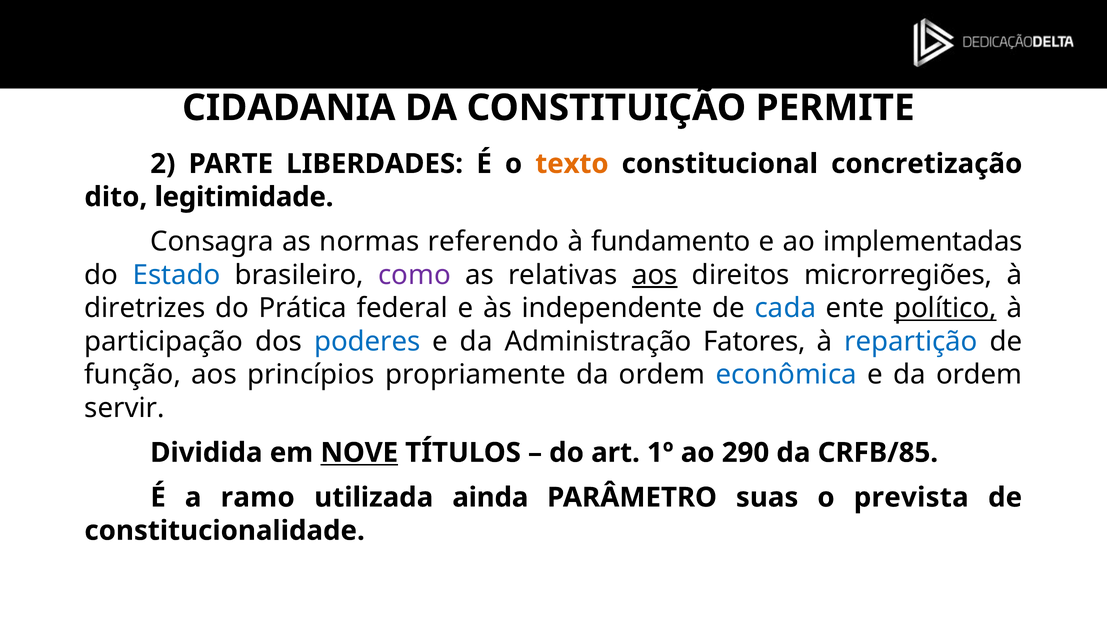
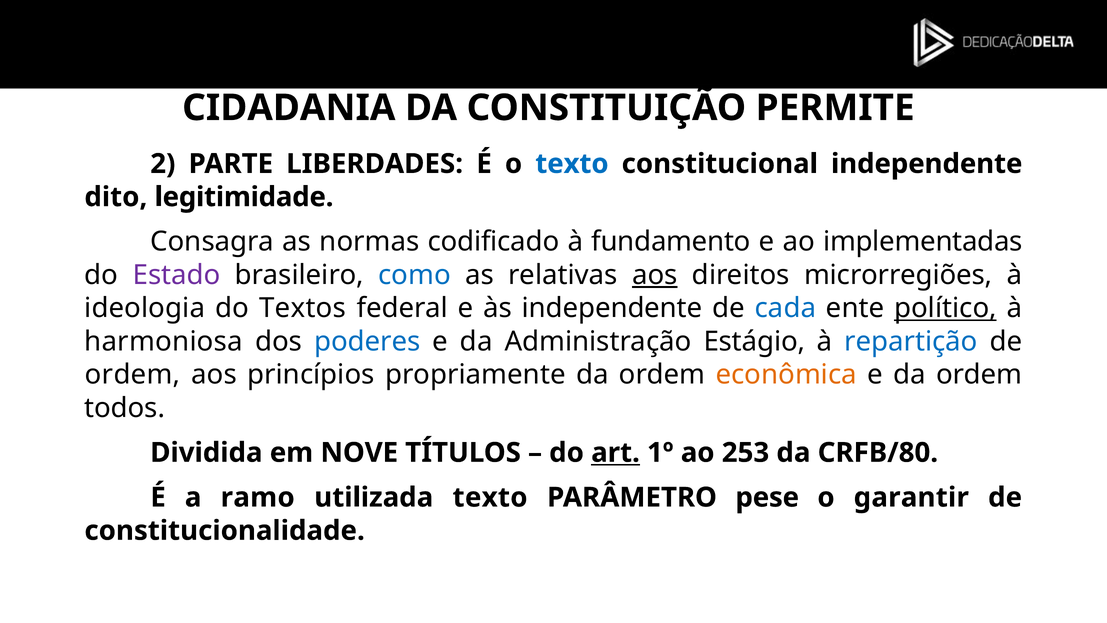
texto colour: orange -> blue (572, 164)
constitucional concretização: concretização -> independente (927, 164)
referendo: referendo -> codificado (494, 242)
Estado colour: blue -> purple (177, 275)
como colour: purple -> blue (414, 275)
diretrizes: diretrizes -> ideologia (145, 308)
Prática: Prática -> Textos (303, 308)
participação: participação -> harmoniosa (164, 341)
Fatores: Fatores -> Estágio (754, 341)
função: função -> ordem (133, 375)
econômica colour: blue -> orange (786, 375)
servir: servir -> todos (125, 408)
NOVE underline: present -> none (359, 452)
art underline: none -> present (616, 452)
290: 290 -> 253 (745, 452)
CRFB/85: CRFB/85 -> CRFB/80 (878, 452)
utilizada ainda: ainda -> texto (490, 497)
suas: suas -> pese (767, 497)
prevista: prevista -> garantir (911, 497)
